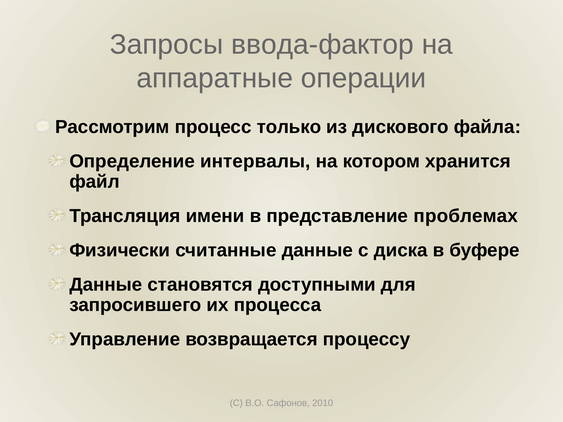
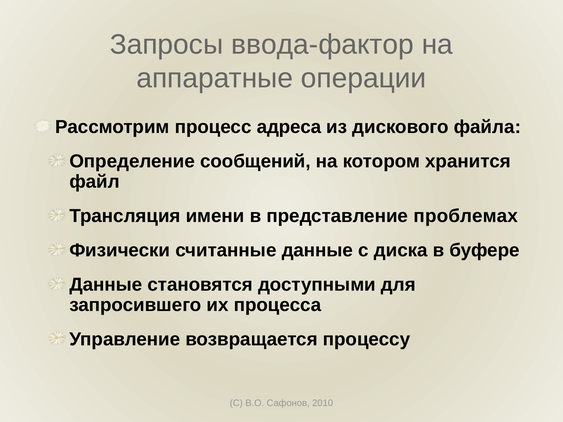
только: только -> адреса (289, 127)
интервалы: интервалы -> сообщений (255, 162)
